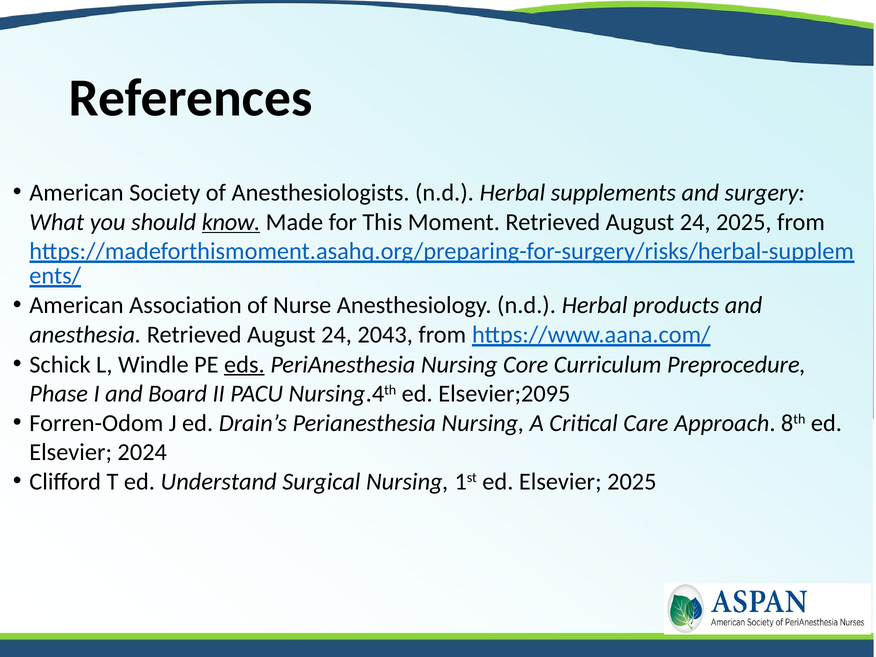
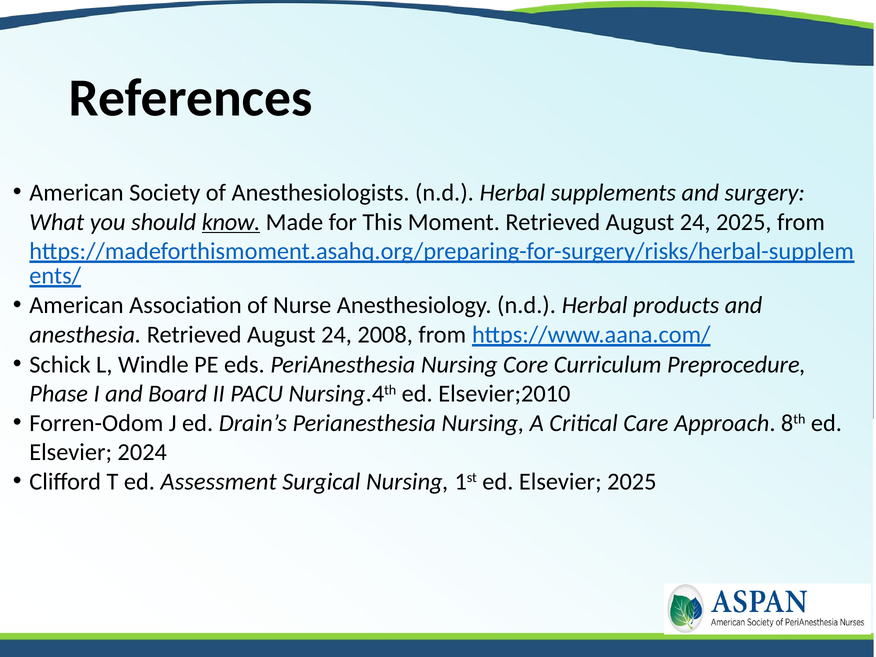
2043: 2043 -> 2008 (385, 335)
eds underline: present -> none (244, 365)
Elsevier;2095: Elsevier;2095 -> Elsevier;2010 (504, 394)
Understand: Understand -> Assessment (219, 481)
